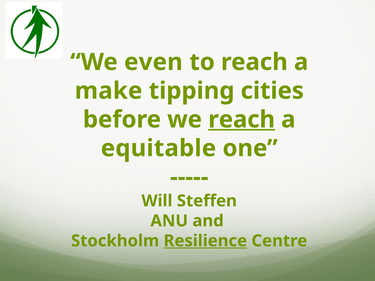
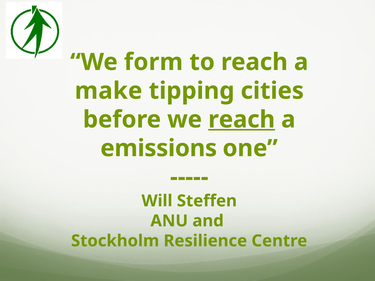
even: even -> form (153, 62)
equitable: equitable -> emissions (159, 148)
Resilience underline: present -> none (205, 241)
